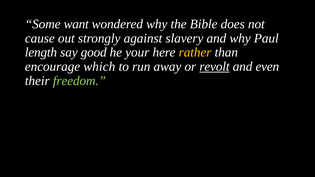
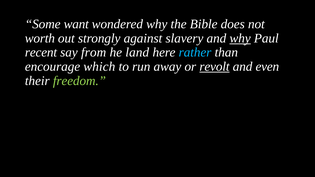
cause: cause -> worth (40, 38)
why underline: none -> present (240, 38)
length: length -> recent (41, 52)
good: good -> from (94, 52)
your: your -> land (137, 52)
rather colour: yellow -> light blue (195, 52)
